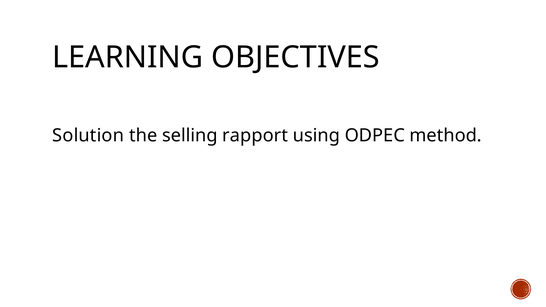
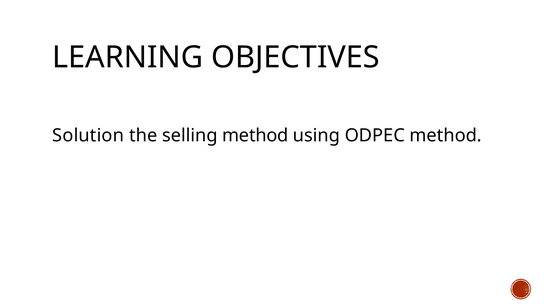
selling rapport: rapport -> method (255, 135)
